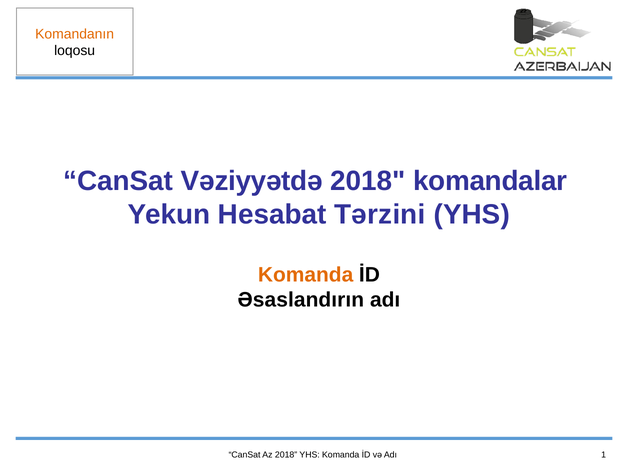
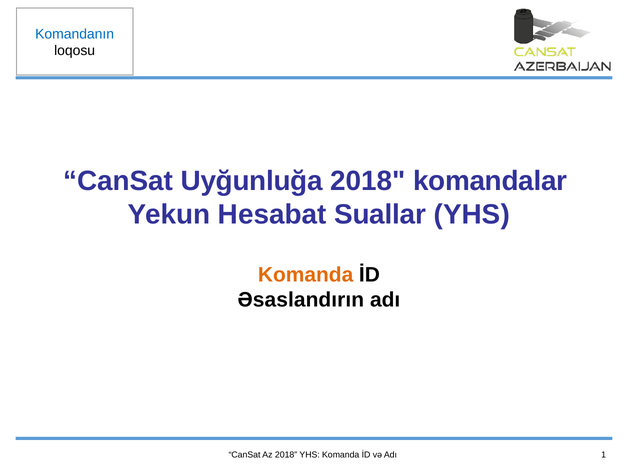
Komandanın colour: orange -> blue (75, 34)
Vəziyyətdə: Vəziyyətdə -> Uyğunluğa (252, 181)
Tərzini: Tərzini -> Suallar (380, 214)
